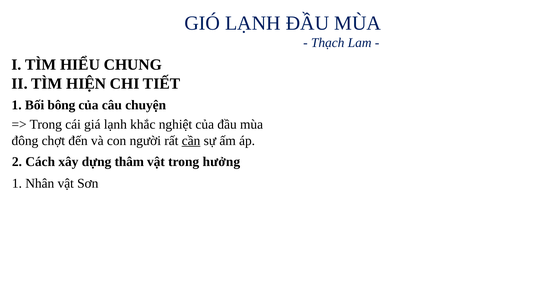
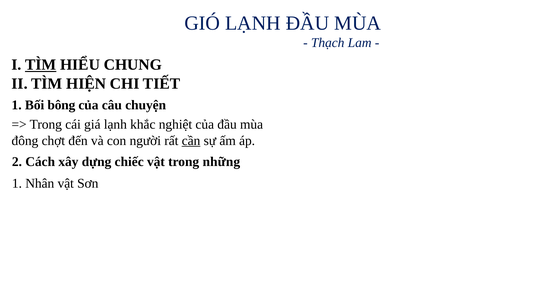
TÌM underline: none -> present (41, 65)
thâm: thâm -> chiếc (129, 162)
hưởng: hưởng -> những (221, 162)
